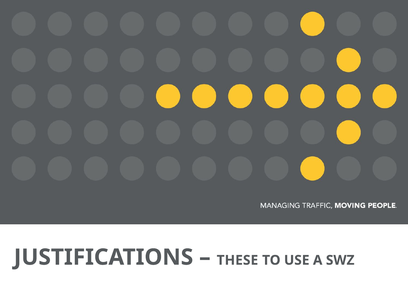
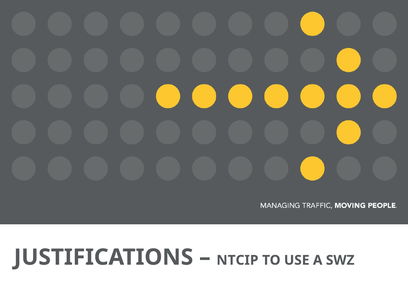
THESE: THESE -> NTCIP (237, 260)
